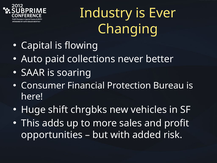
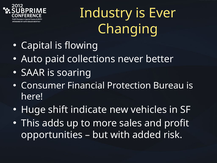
chrgbks: chrgbks -> indicate (89, 110)
